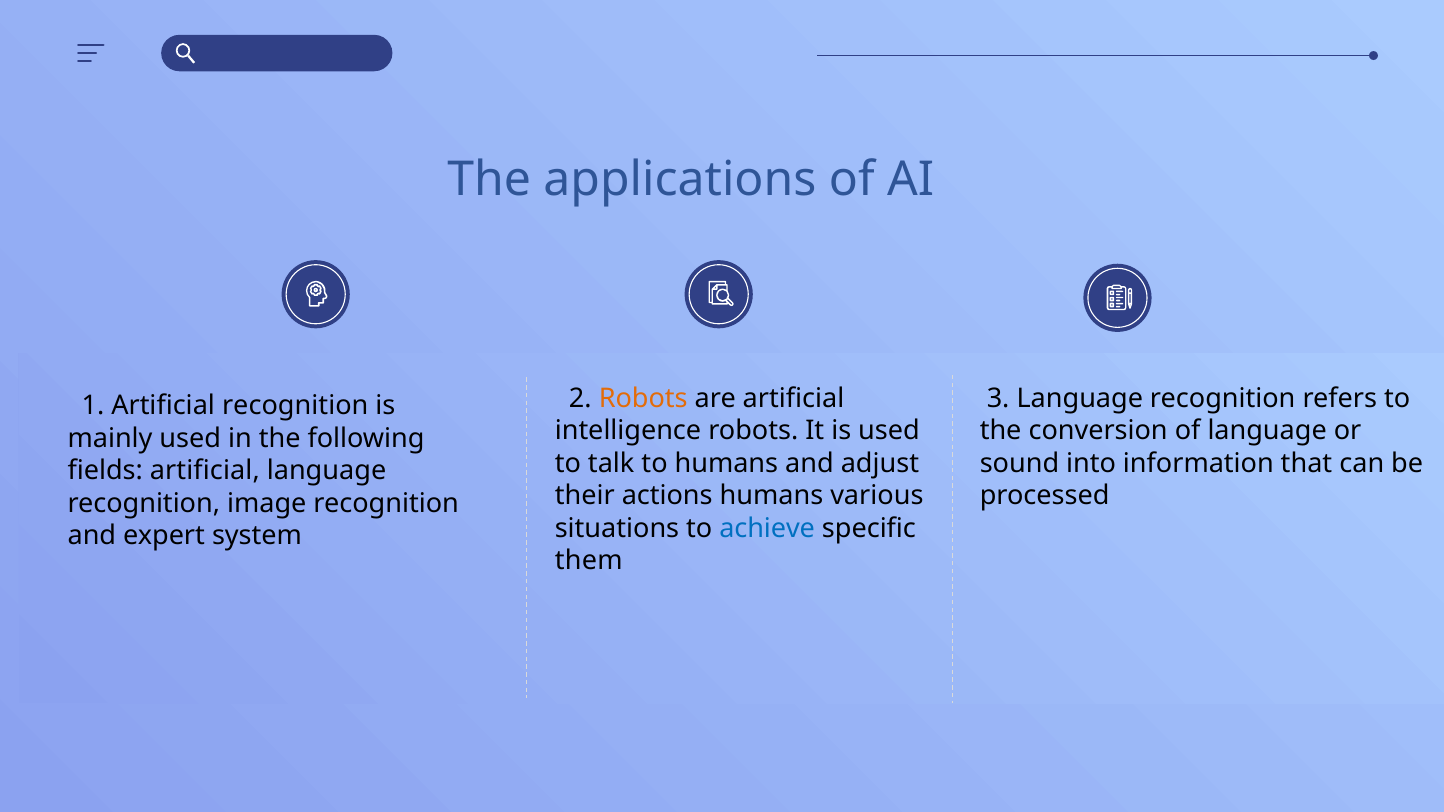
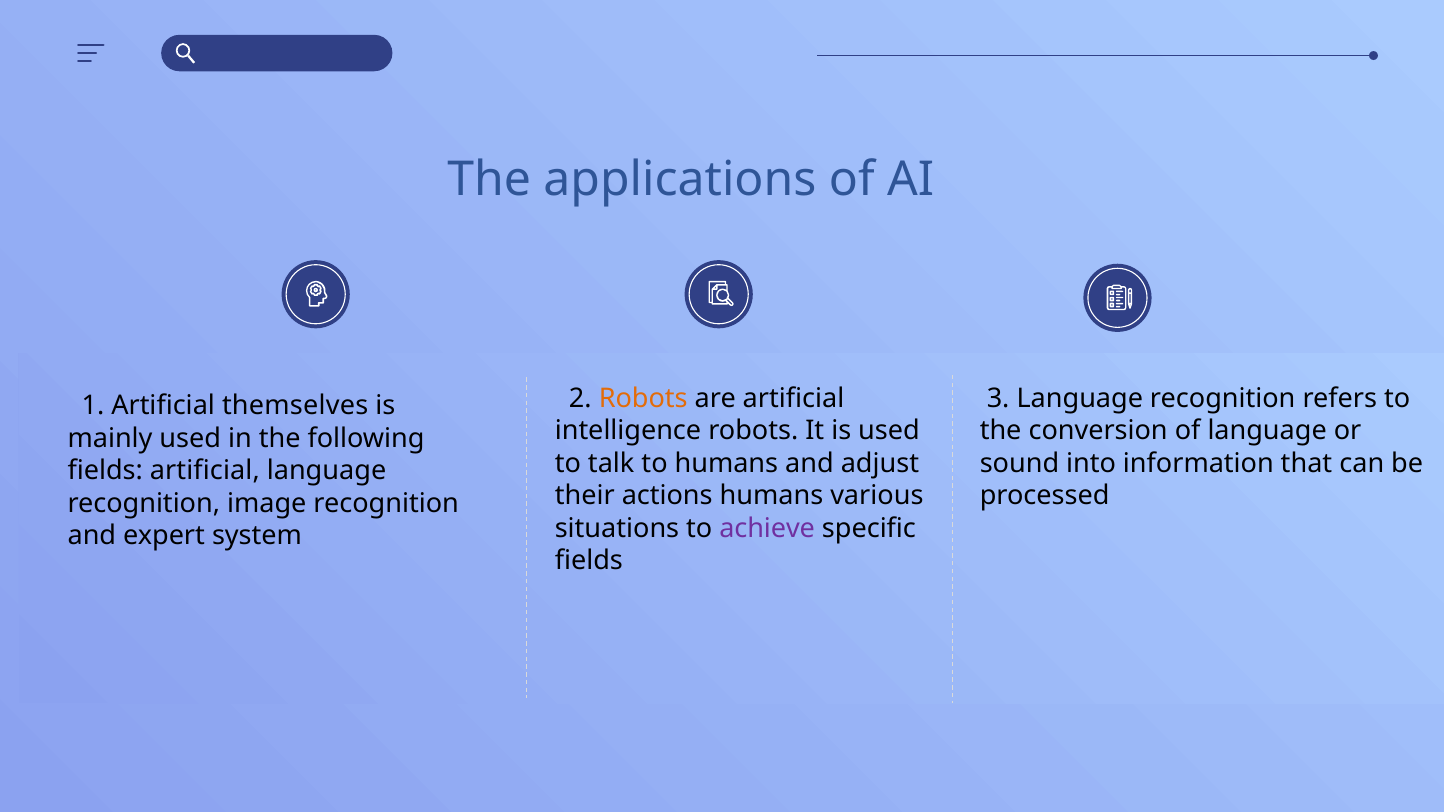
Artificial recognition: recognition -> themselves (295, 406)
achieve colour: blue -> purple (767, 528)
them: them -> fields (589, 561)
